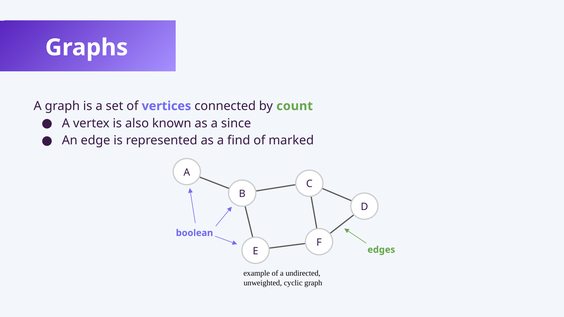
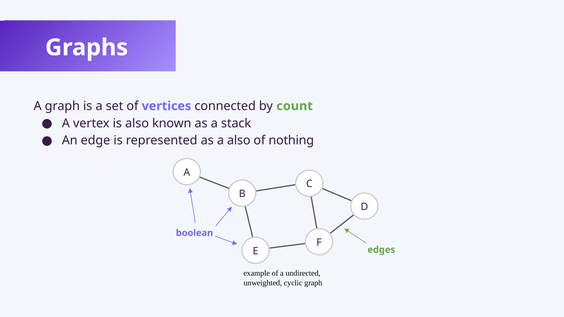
since: since -> stack (236, 123)
a find: find -> also (239, 141)
marked: marked -> nothing (291, 141)
